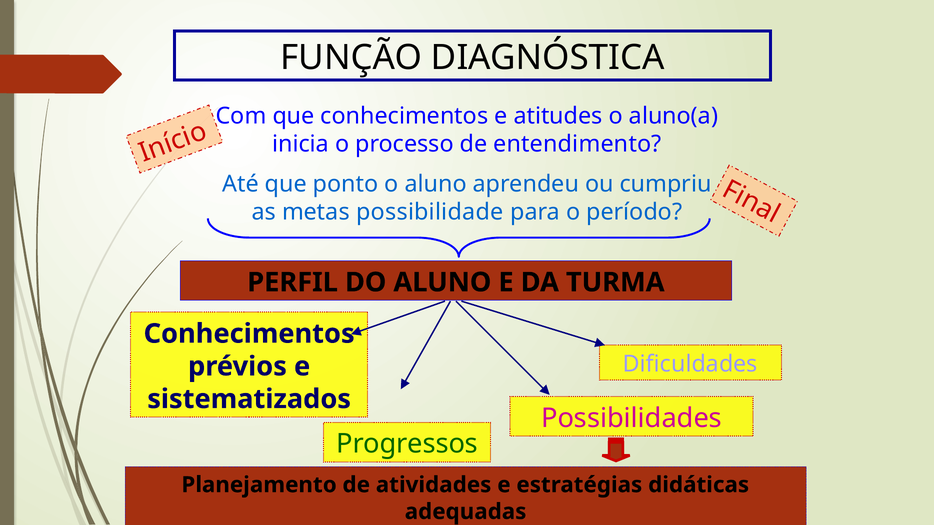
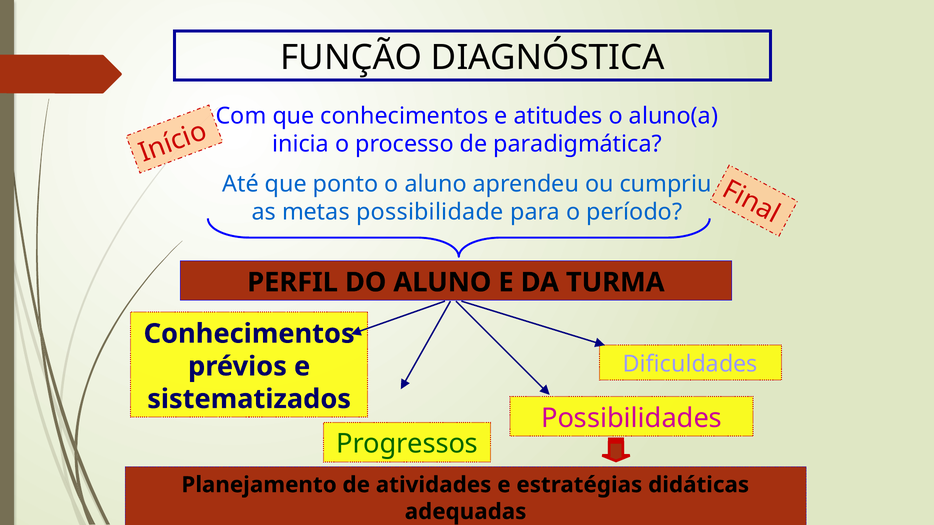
entendimento: entendimento -> paradigmática (578, 144)
